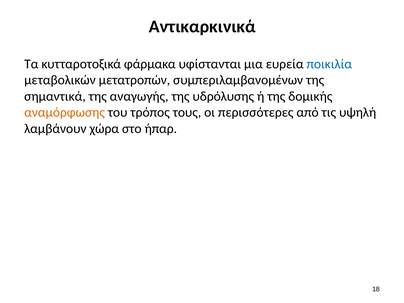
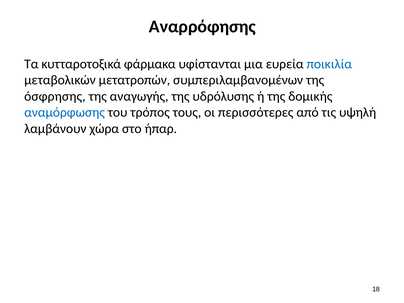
Αντικαρκινικά: Αντικαρκινικά -> Αναρρόφησης (202, 26)
σημαντικά: σημαντικά -> όσφρησης (55, 96)
αναμόρφωσης colour: orange -> blue (65, 112)
